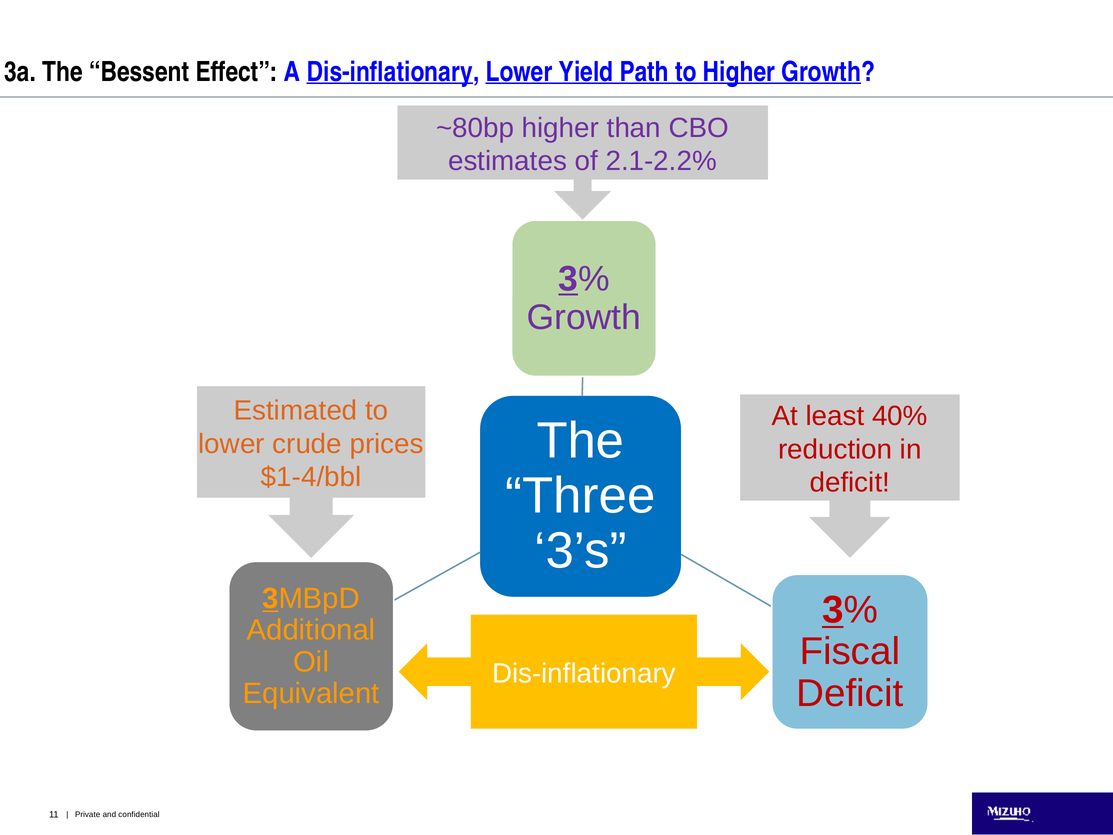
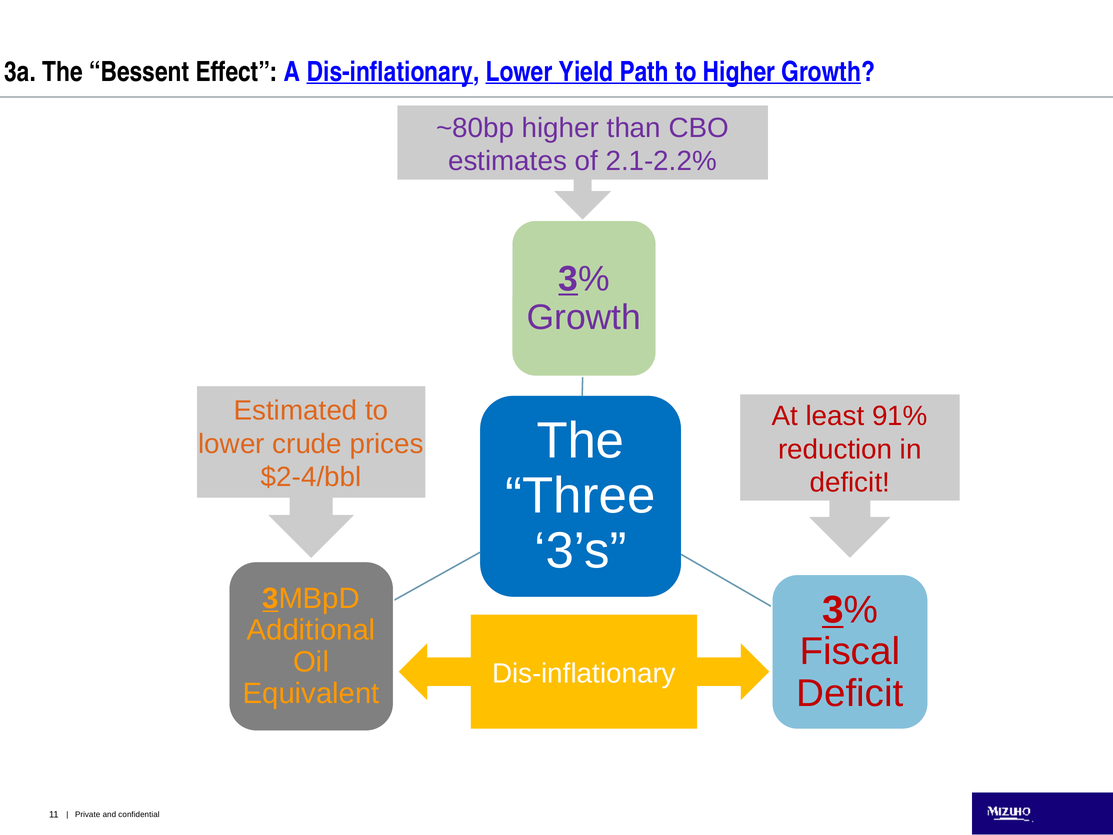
40%: 40% -> 91% (900, 416)
$1-4/bbl: $1-4/bbl -> $2-4/bbl (311, 477)
